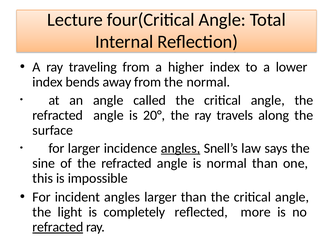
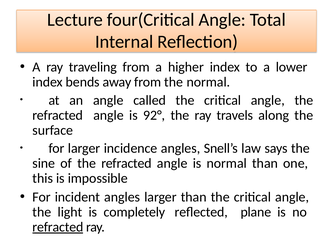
20°: 20° -> 92° (154, 115)
angles underline: present -> none (181, 148)
more: more -> plane (256, 212)
